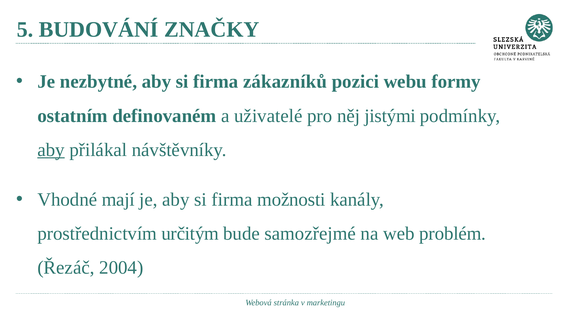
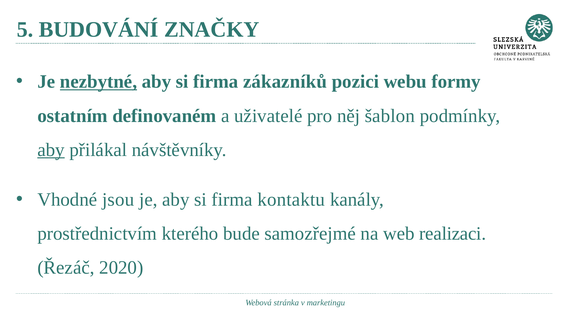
nezbytné underline: none -> present (99, 82)
jistými: jistými -> šablon (390, 116)
mají: mají -> jsou (118, 200)
možnosti: možnosti -> kontaktu (291, 200)
určitým: určitým -> kterého (190, 234)
problém: problém -> realizaci (453, 234)
2004: 2004 -> 2020 (121, 268)
